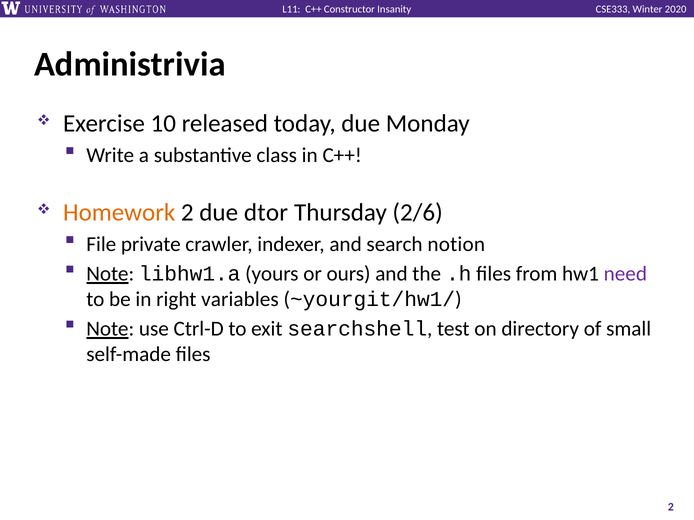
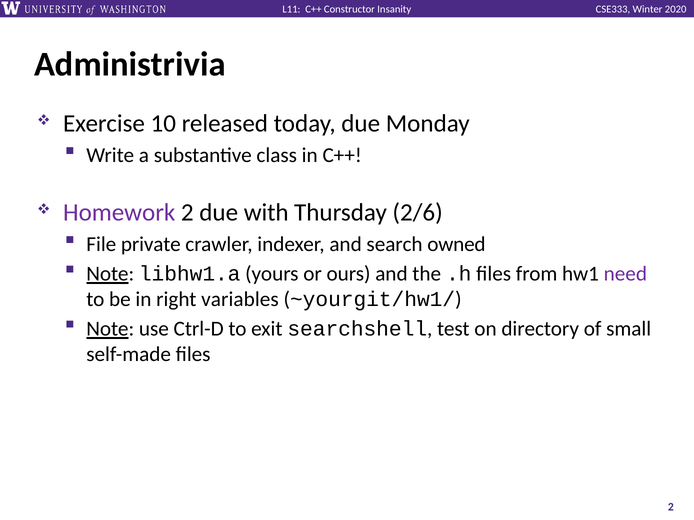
Homework colour: orange -> purple (119, 213)
dtor: dtor -> with (266, 213)
notion: notion -> owned (456, 244)
